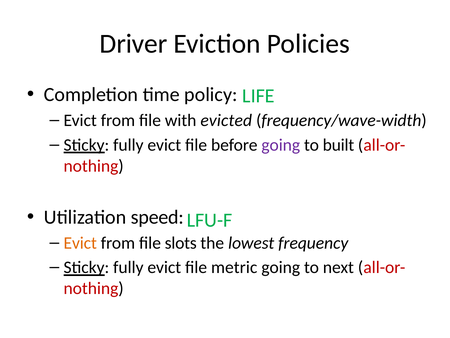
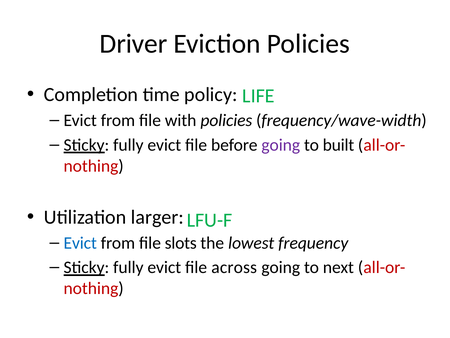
with evicted: evicted -> policies (226, 120)
speed: speed -> larger (157, 217)
Evict colour: orange -> blue (80, 243)
metric: metric -> across (234, 267)
